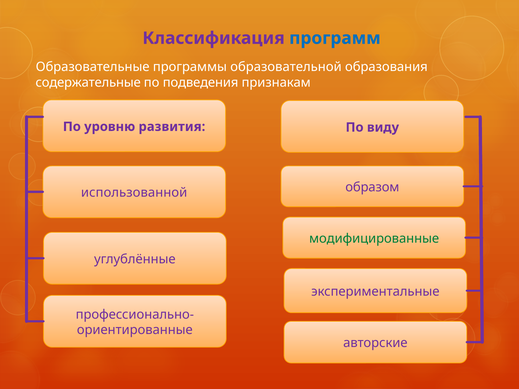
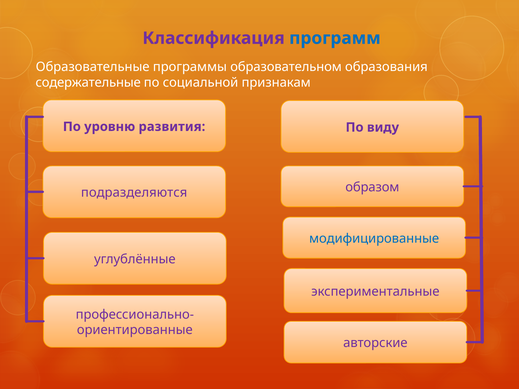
образовательной: образовательной -> образовательном (286, 67)
подведения: подведения -> социальной (201, 82)
использованной: использованной -> подразделяются (134, 193)
модифицированные colour: green -> blue (374, 239)
